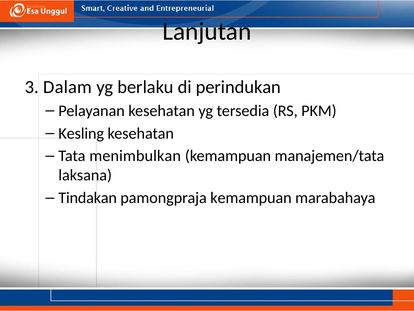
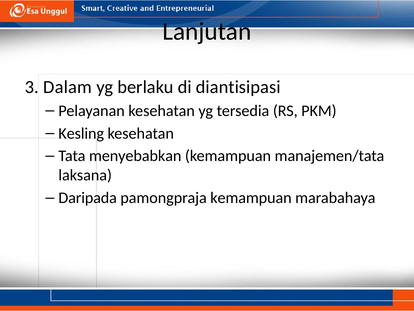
perindukan: perindukan -> diantisipasi (238, 87)
menimbulkan: menimbulkan -> menyebabkan (135, 156)
Tindakan: Tindakan -> Daripada (88, 198)
